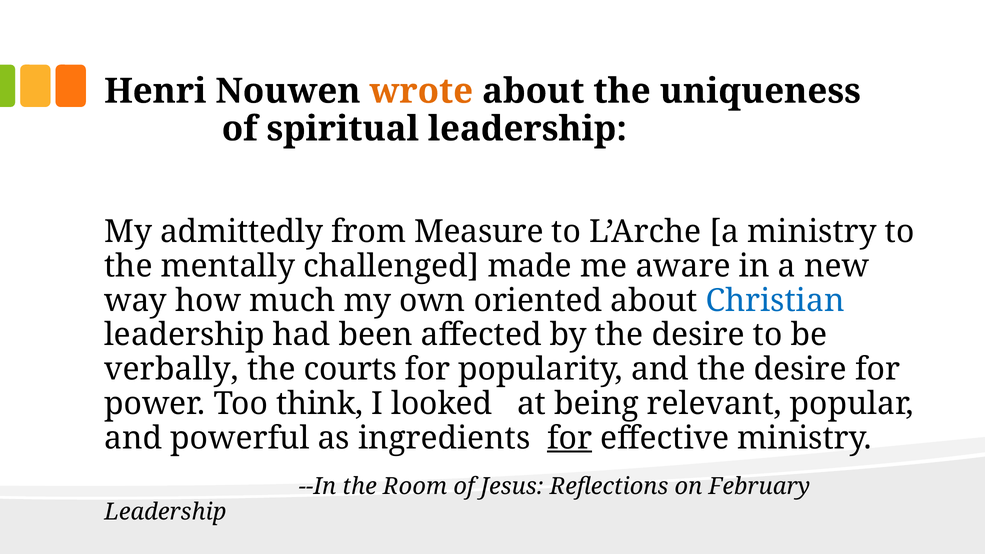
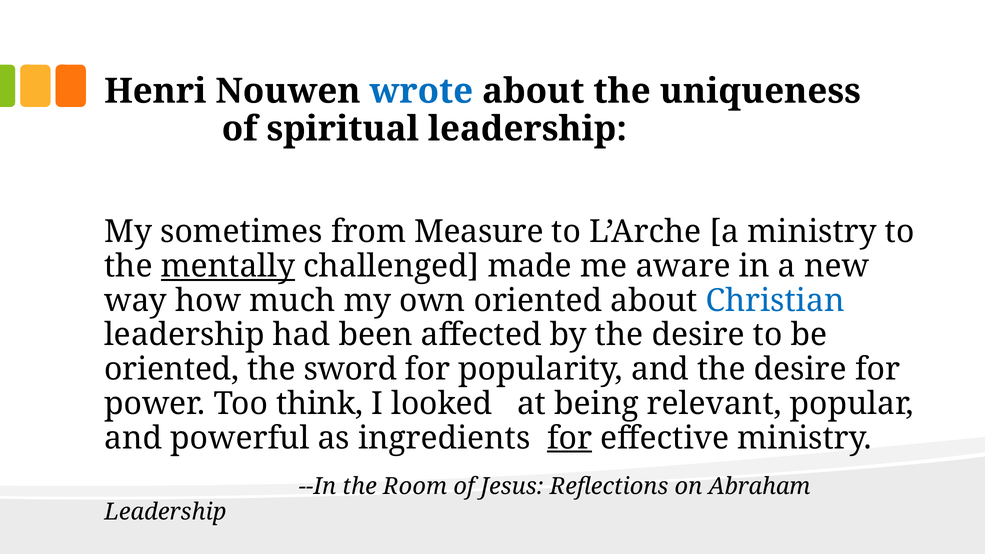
wrote colour: orange -> blue (421, 91)
admittedly: admittedly -> sometimes (241, 232)
mentally underline: none -> present (228, 266)
verbally: verbally -> oriented (172, 369)
courts: courts -> sword (350, 369)
February: February -> Abraham (759, 487)
